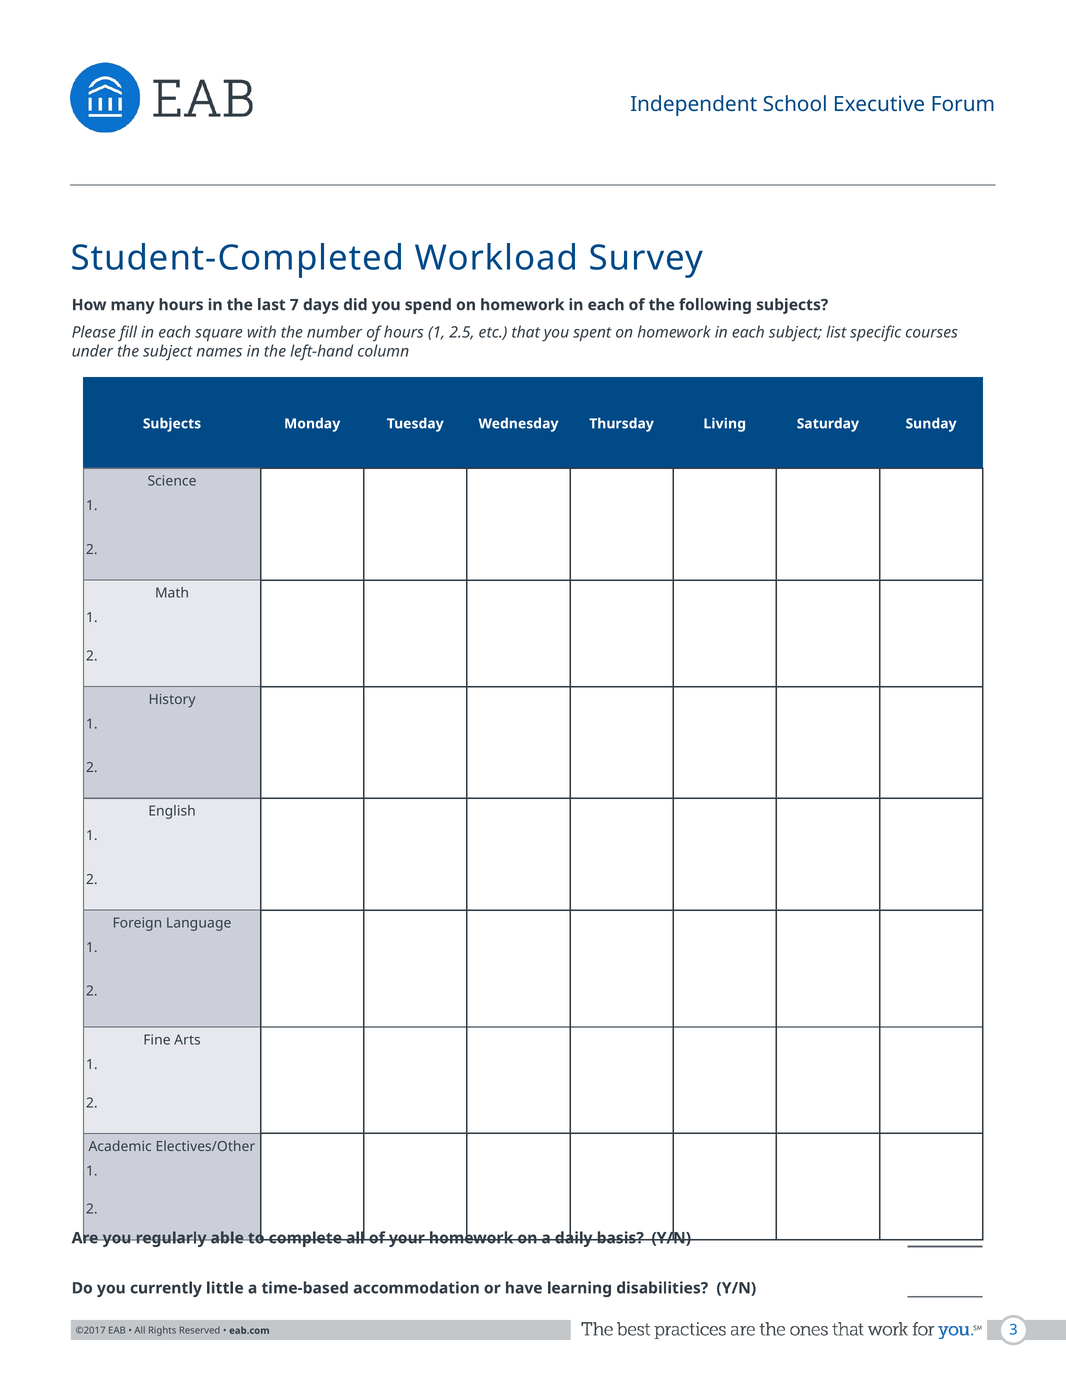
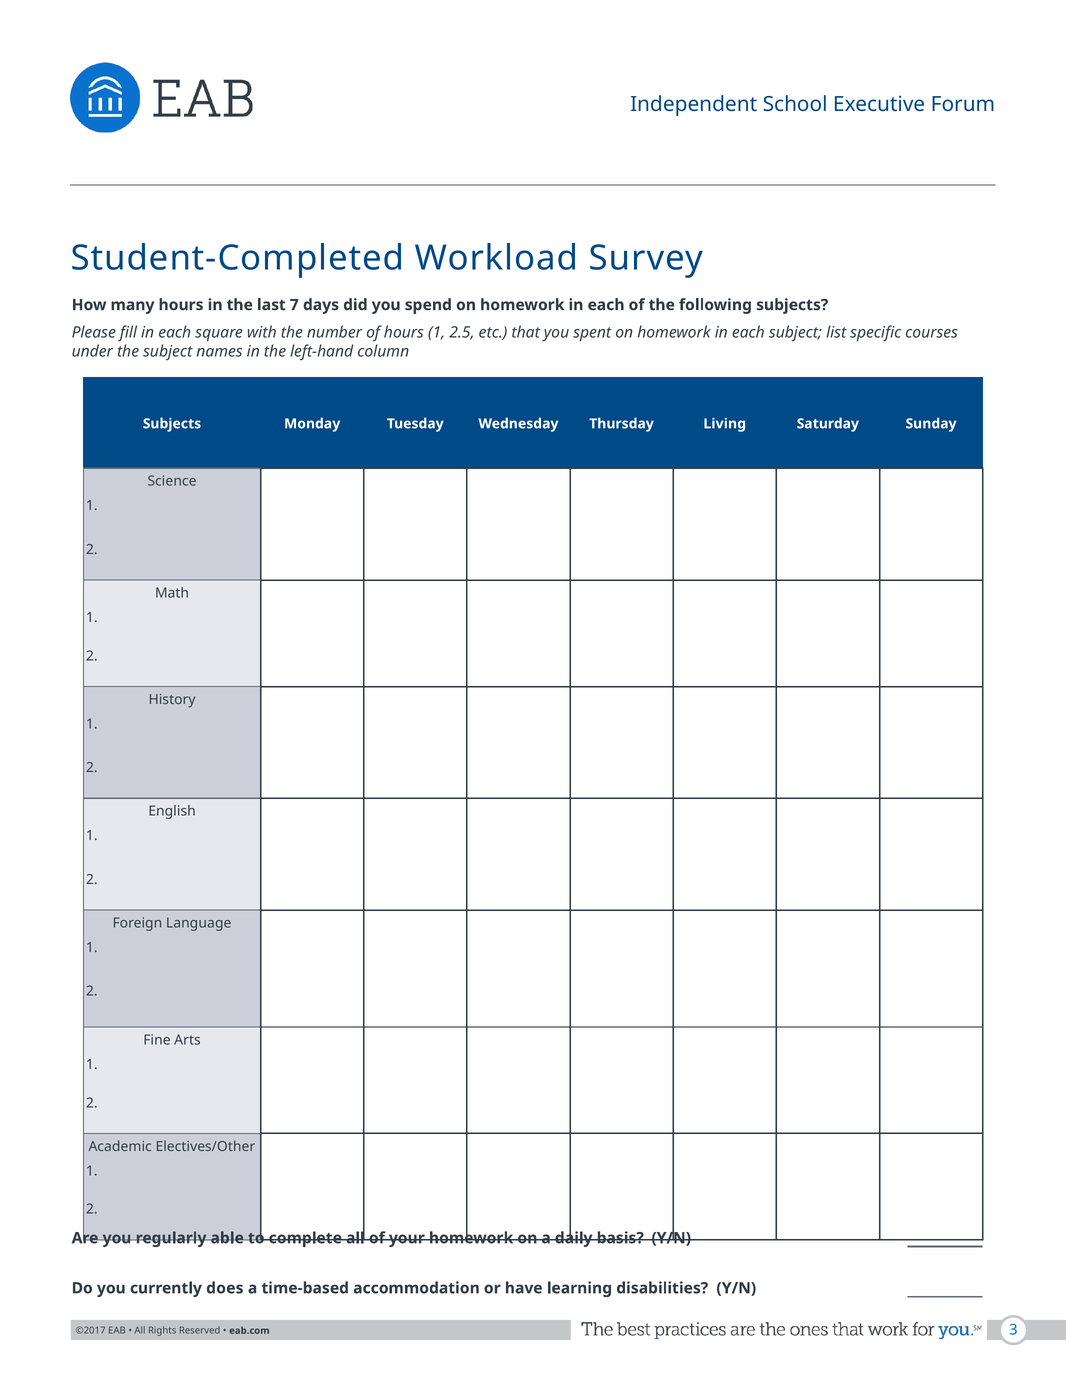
little: little -> does (225, 1288)
